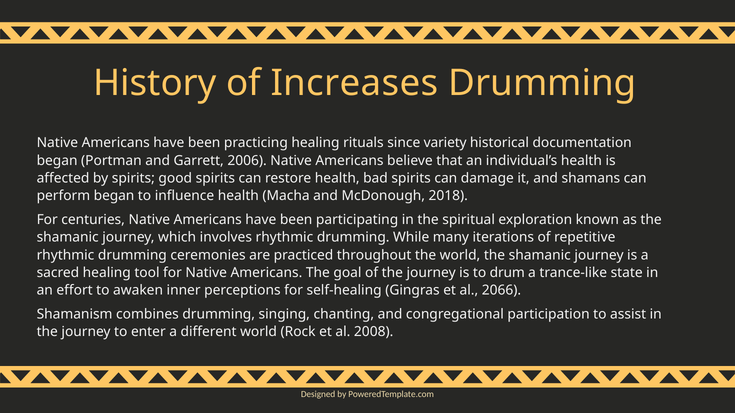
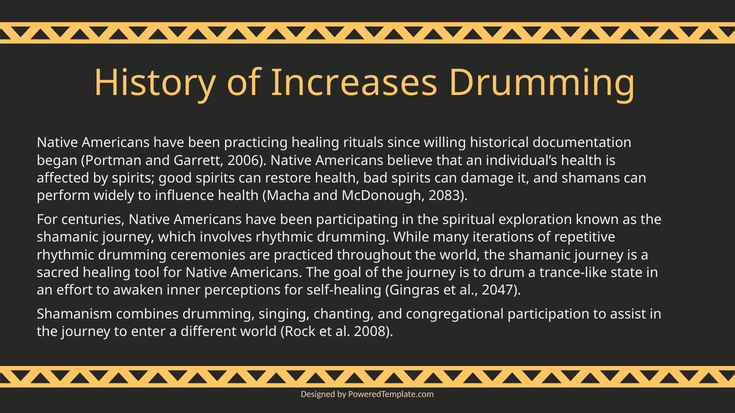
variety: variety -> willing (445, 143)
perform began: began -> widely (114, 196)
2018: 2018 -> 2083 (448, 196)
2066: 2066 -> 2047 (502, 291)
